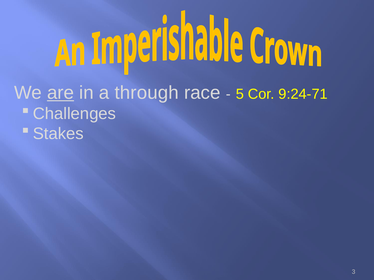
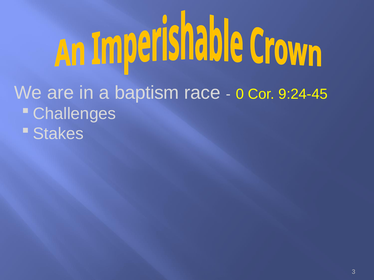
are underline: present -> none (61, 93)
through: through -> baptism (147, 93)
5: 5 -> 0 (240, 94)
9:24-71: 9:24-71 -> 9:24-45 (303, 94)
